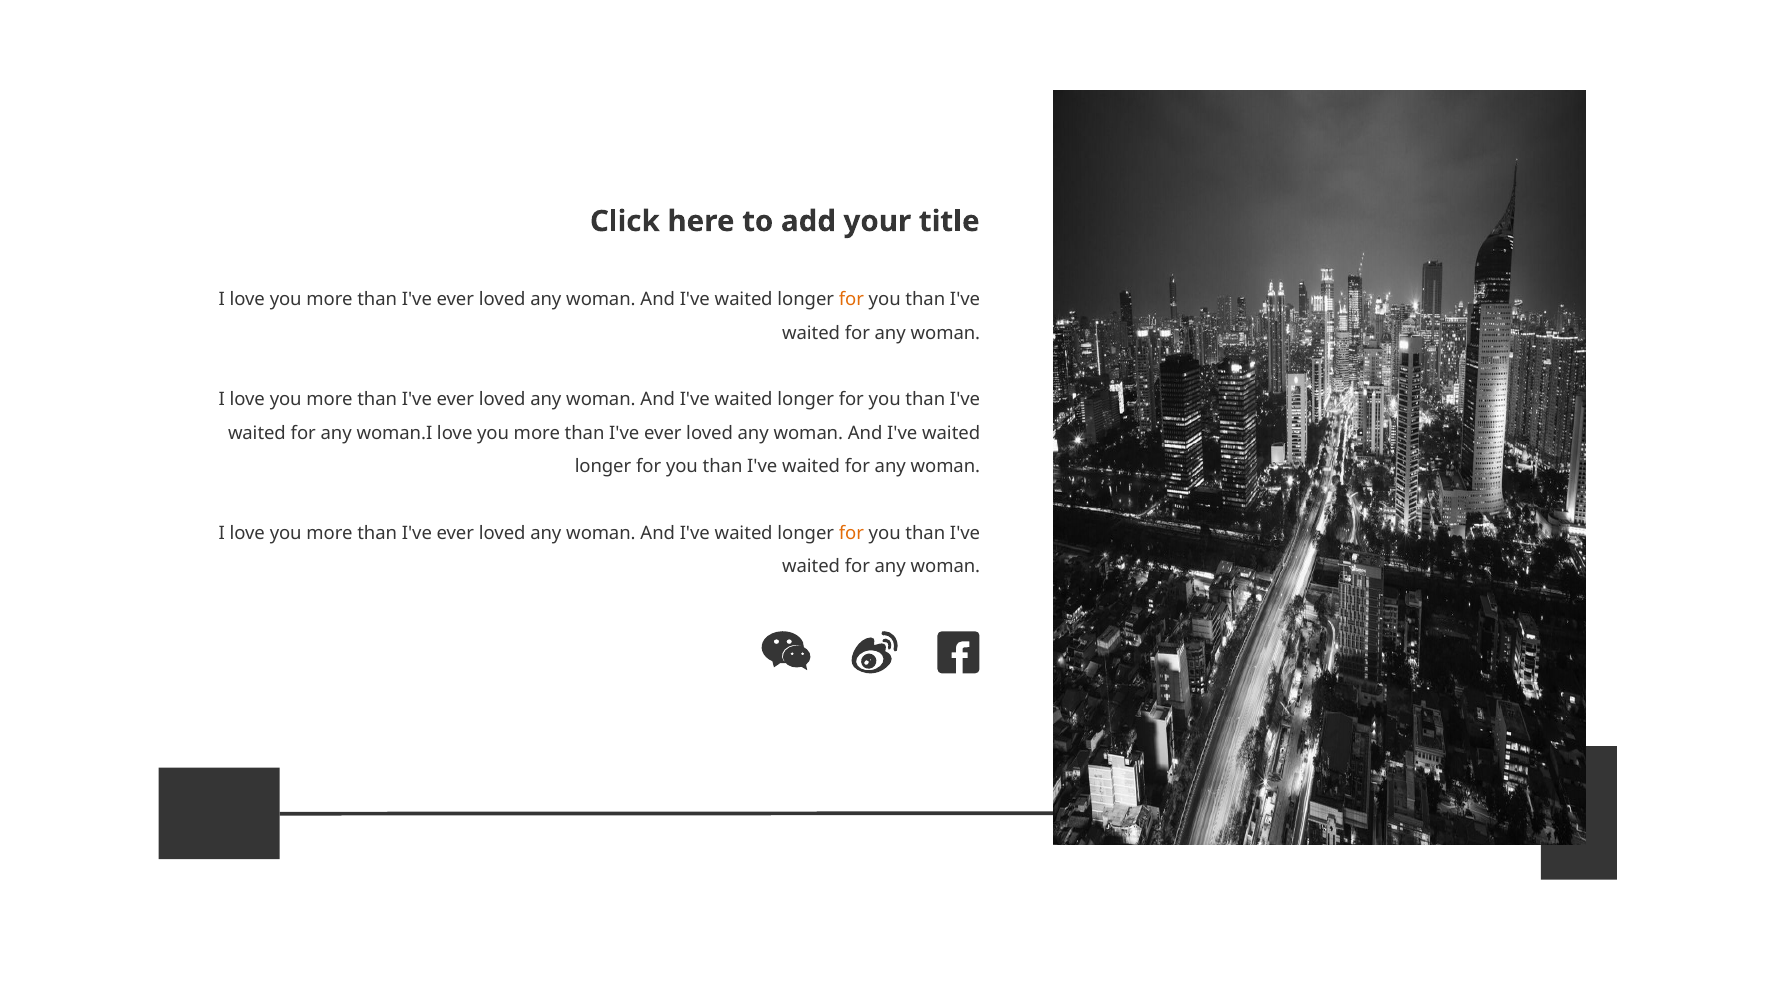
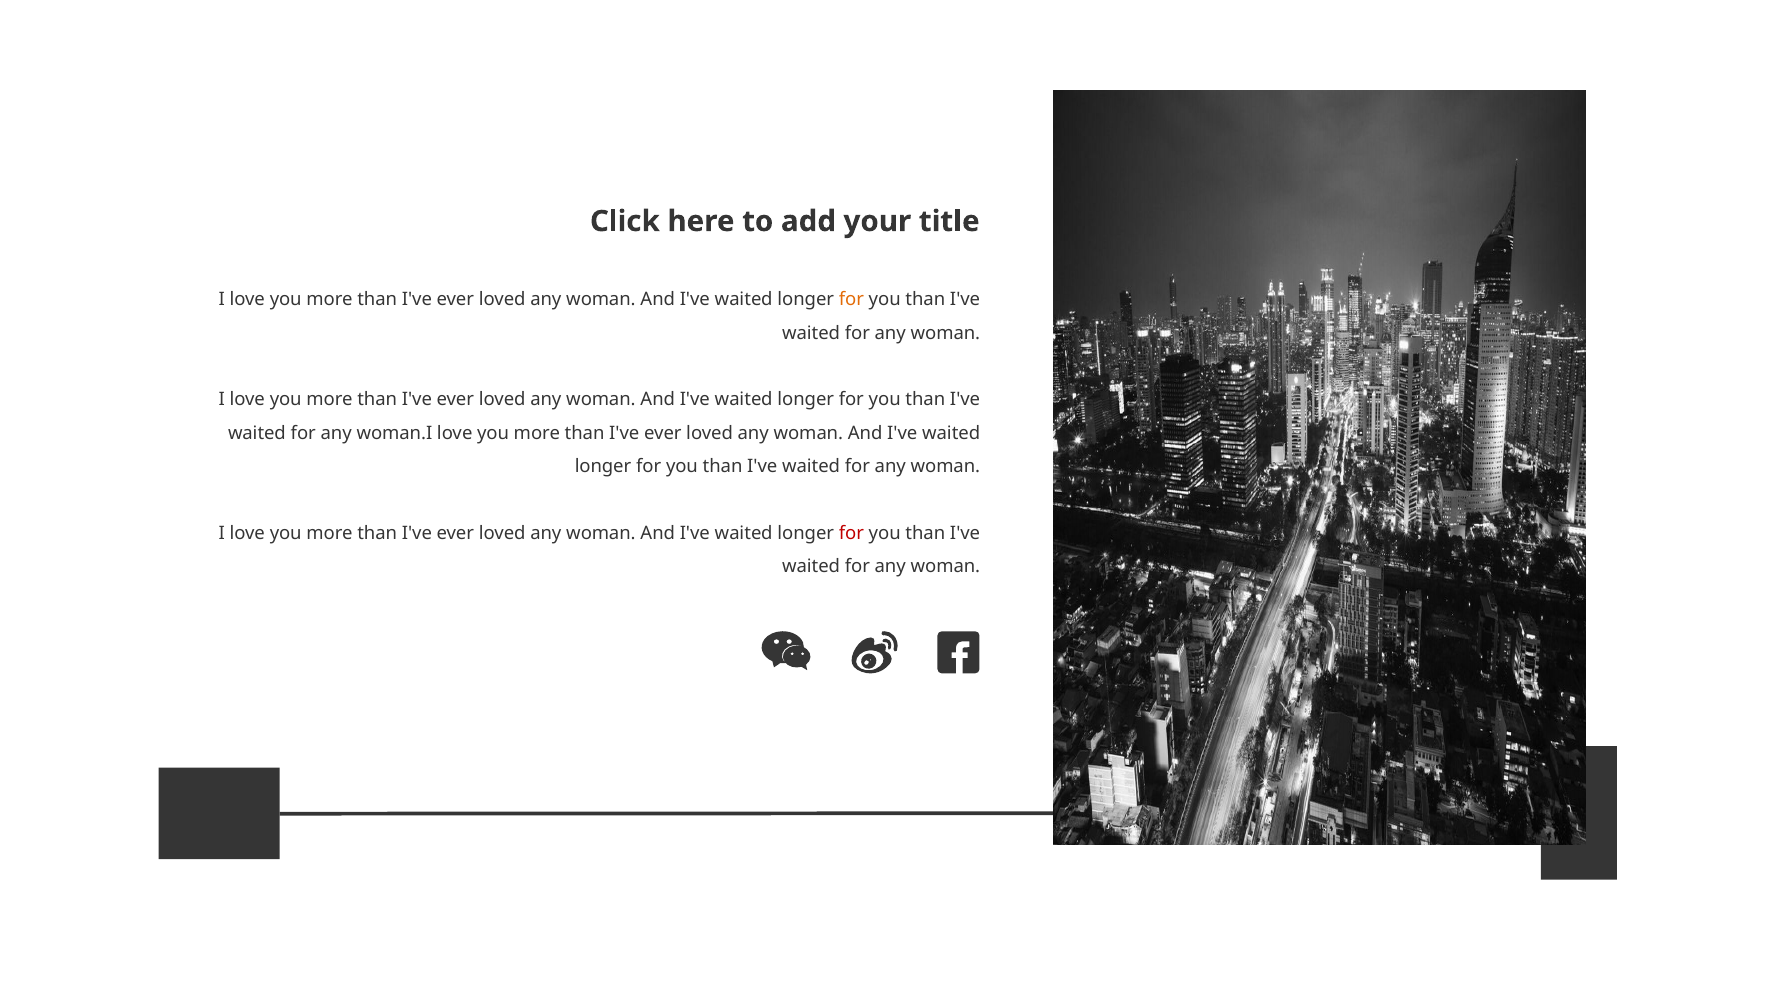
for colour: orange -> red (851, 533)
